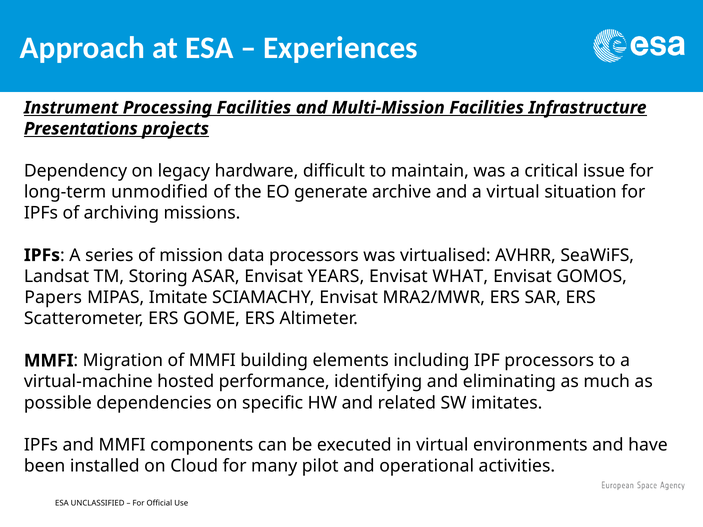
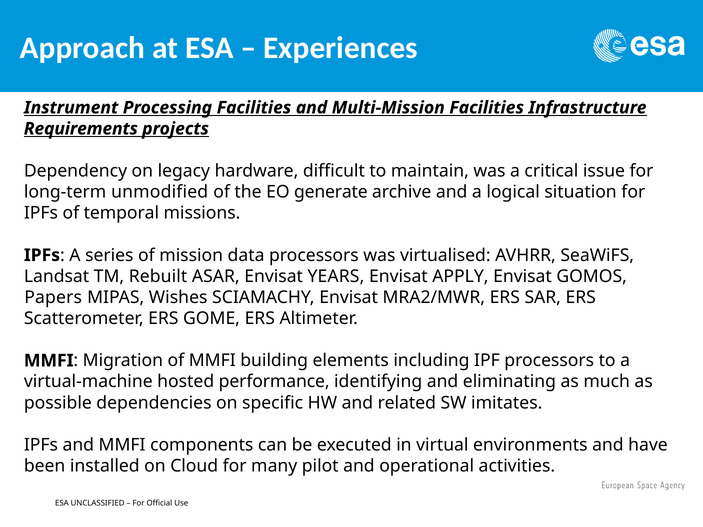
Presentations: Presentations -> Requirements (81, 129)
a virtual: virtual -> logical (513, 192)
archiving: archiving -> temporal (121, 213)
Storing: Storing -> Rebuilt (158, 276)
WHAT: WHAT -> APPLY (460, 276)
Imitate: Imitate -> Wishes (178, 298)
